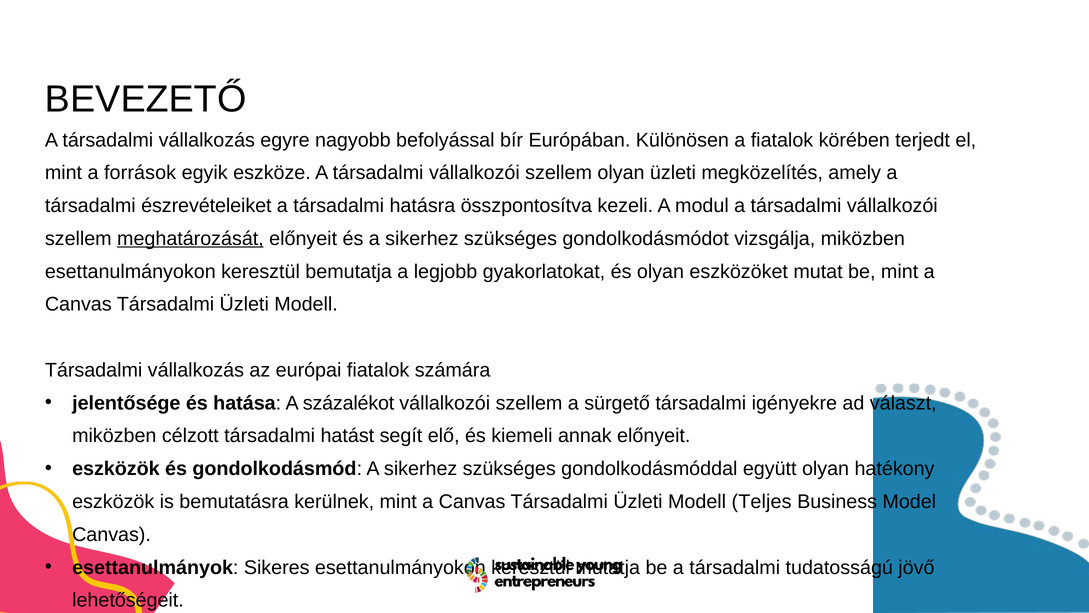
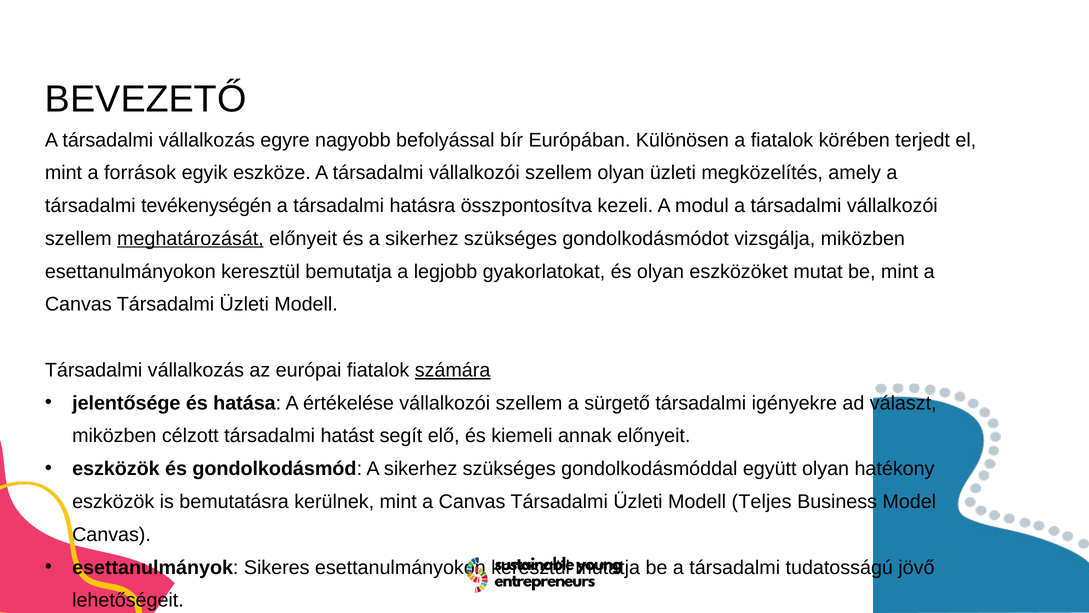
észrevételeiket: észrevételeiket -> tevékenységén (206, 206)
számára underline: none -> present (453, 370)
százalékot: százalékot -> értékelése (348, 403)
